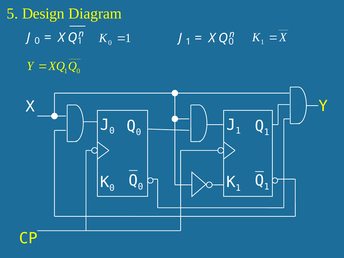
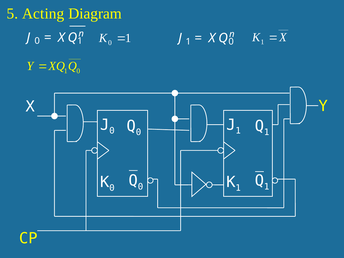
Design: Design -> Acting (43, 14)
